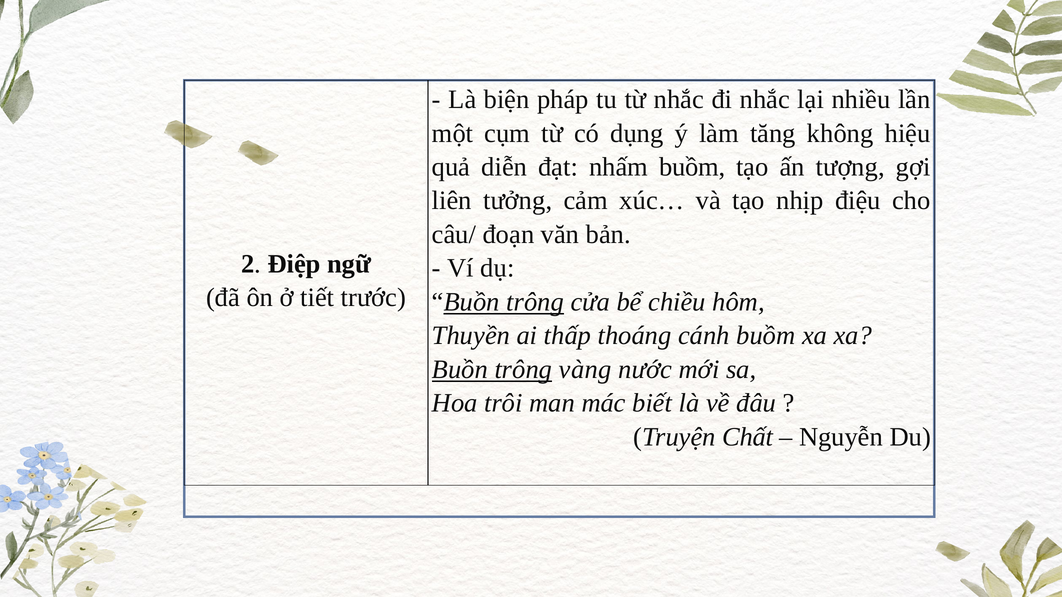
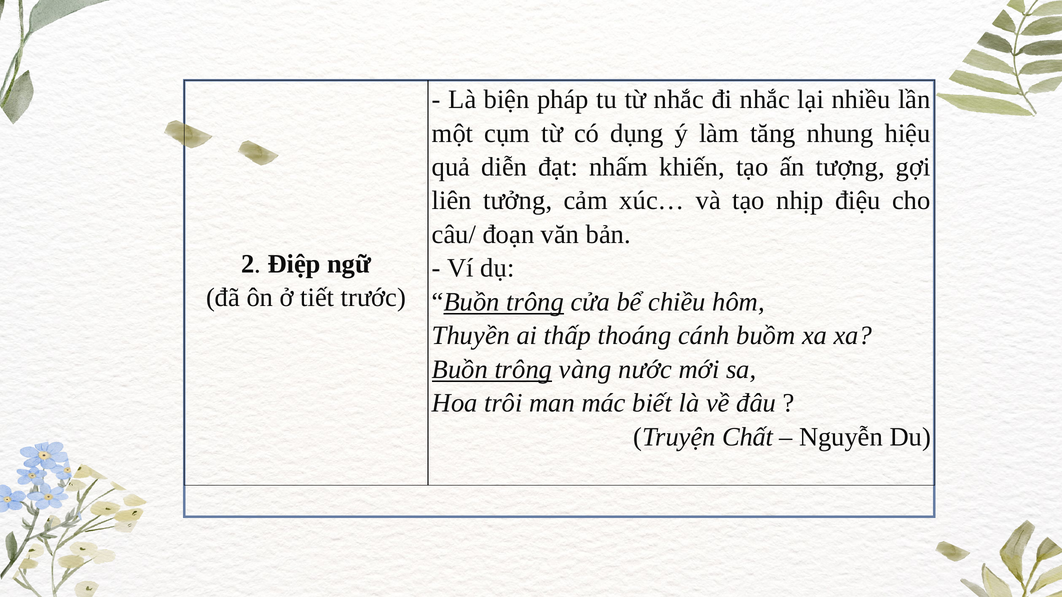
không: không -> nhung (840, 133)
nhấm buồm: buồm -> khiến (692, 167)
